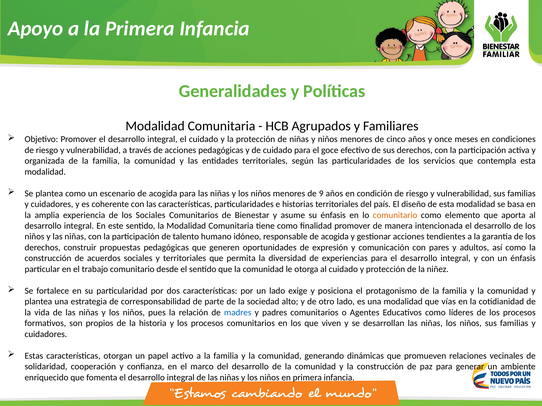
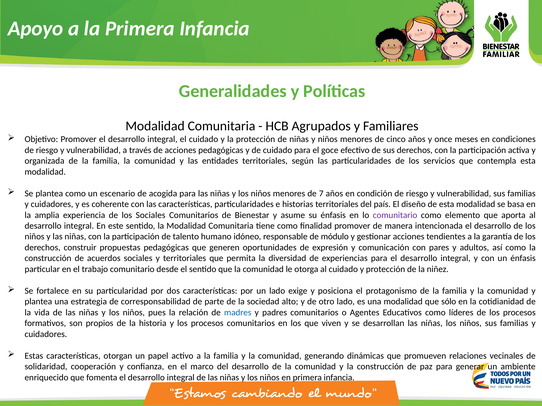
9: 9 -> 7 (321, 194)
comunitario colour: orange -> purple (395, 215)
responsable de acogida: acogida -> módulo (335, 237)
vías: vías -> sólo (449, 302)
